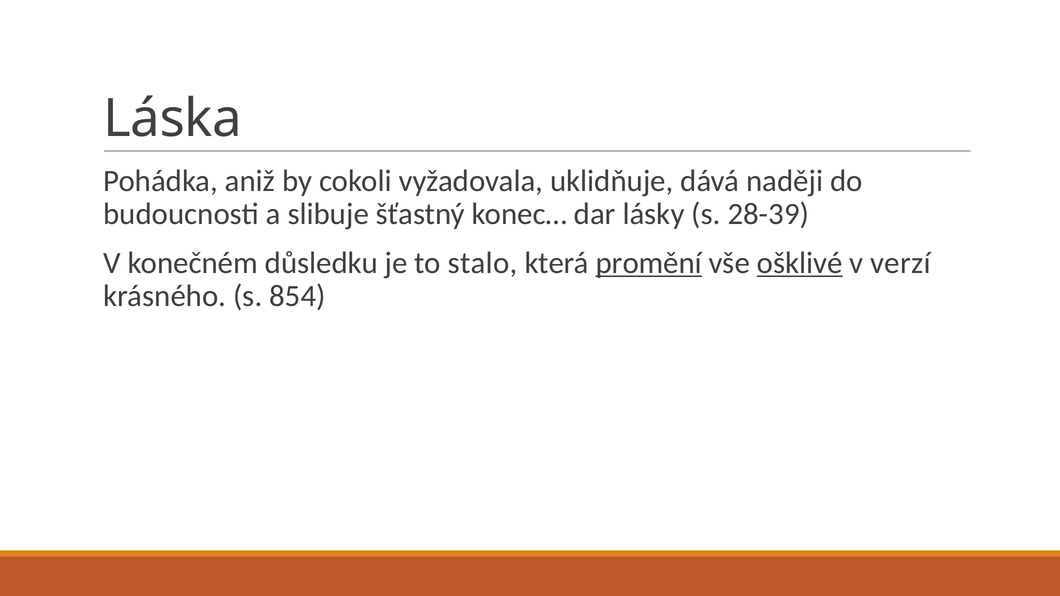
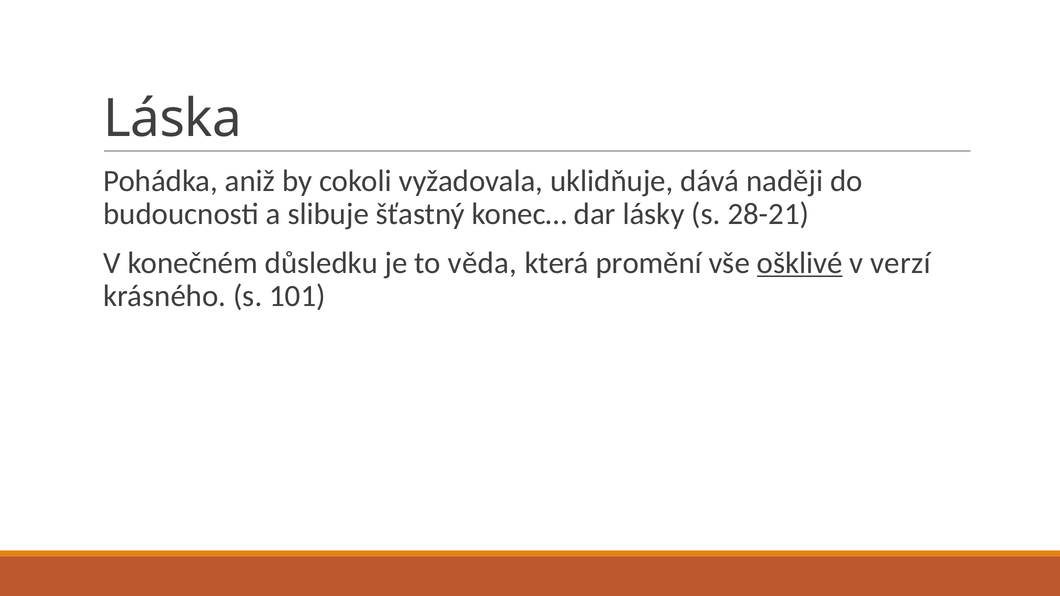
28-39: 28-39 -> 28-21 (768, 214)
stalo: stalo -> věda (483, 263)
promění underline: present -> none (649, 263)
854: 854 -> 101 (297, 296)
